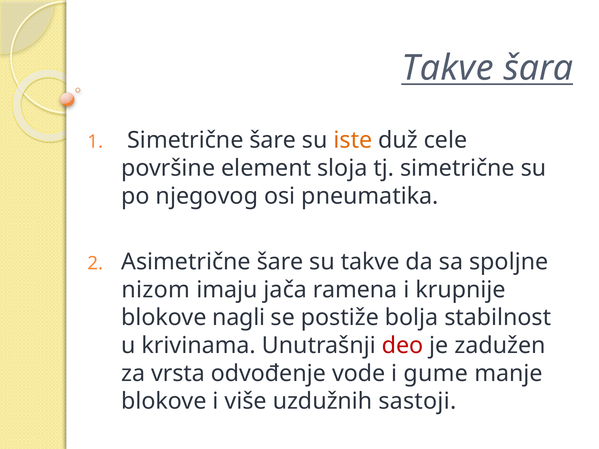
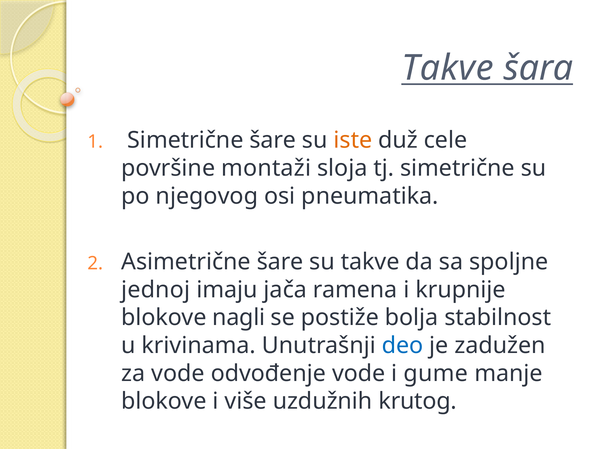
element: element -> montaži (266, 168)
nizom: nizom -> jednoj (156, 290)
deo colour: red -> blue (403, 346)
za vrsta: vrsta -> vode (178, 374)
sastoji: sastoji -> krutog (418, 401)
